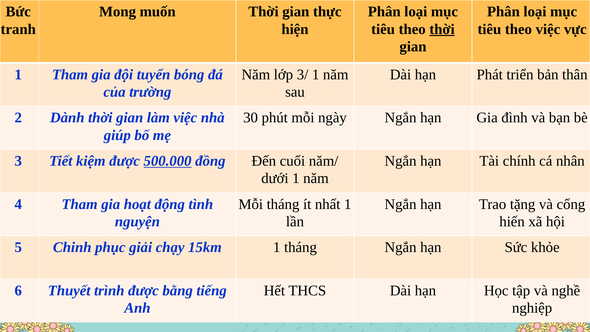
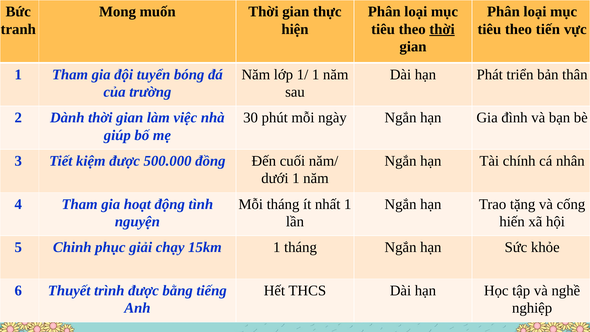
theo việc: việc -> tiến (548, 29)
3/: 3/ -> 1/ (303, 75)
500.000 underline: present -> none (168, 161)
